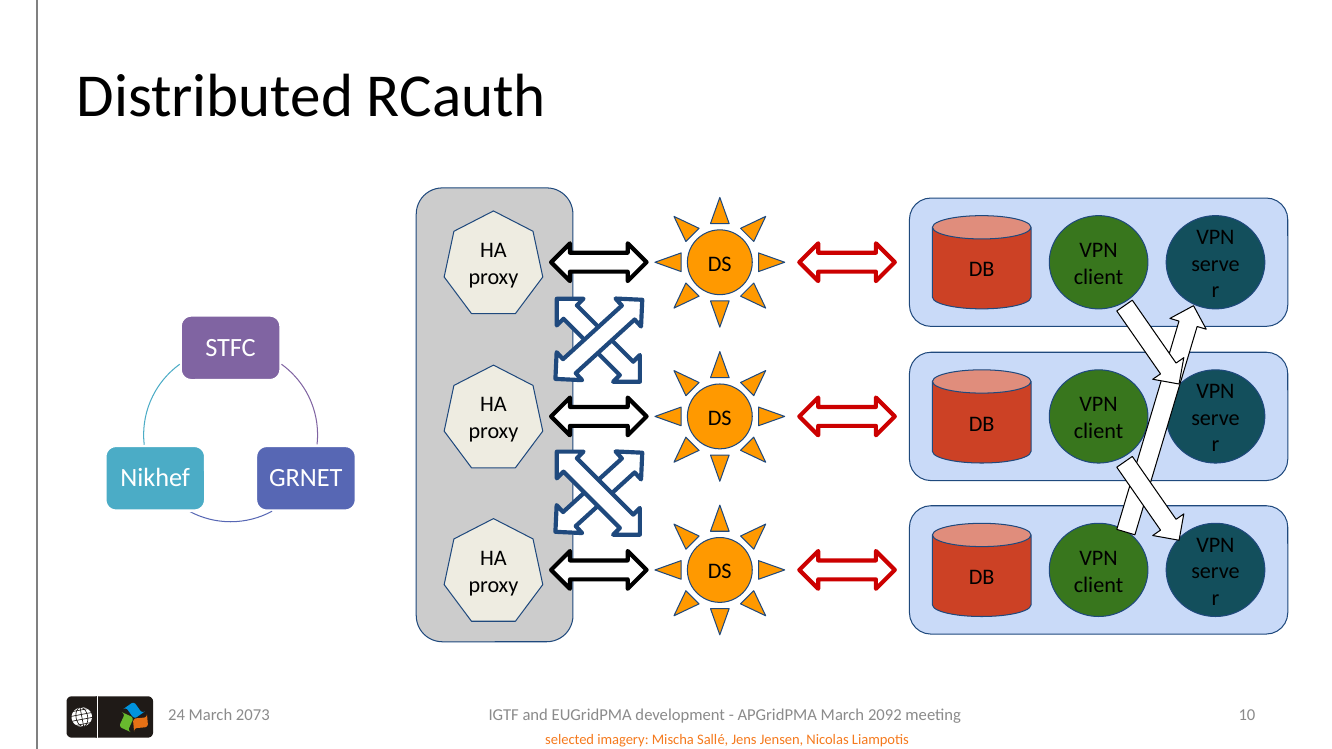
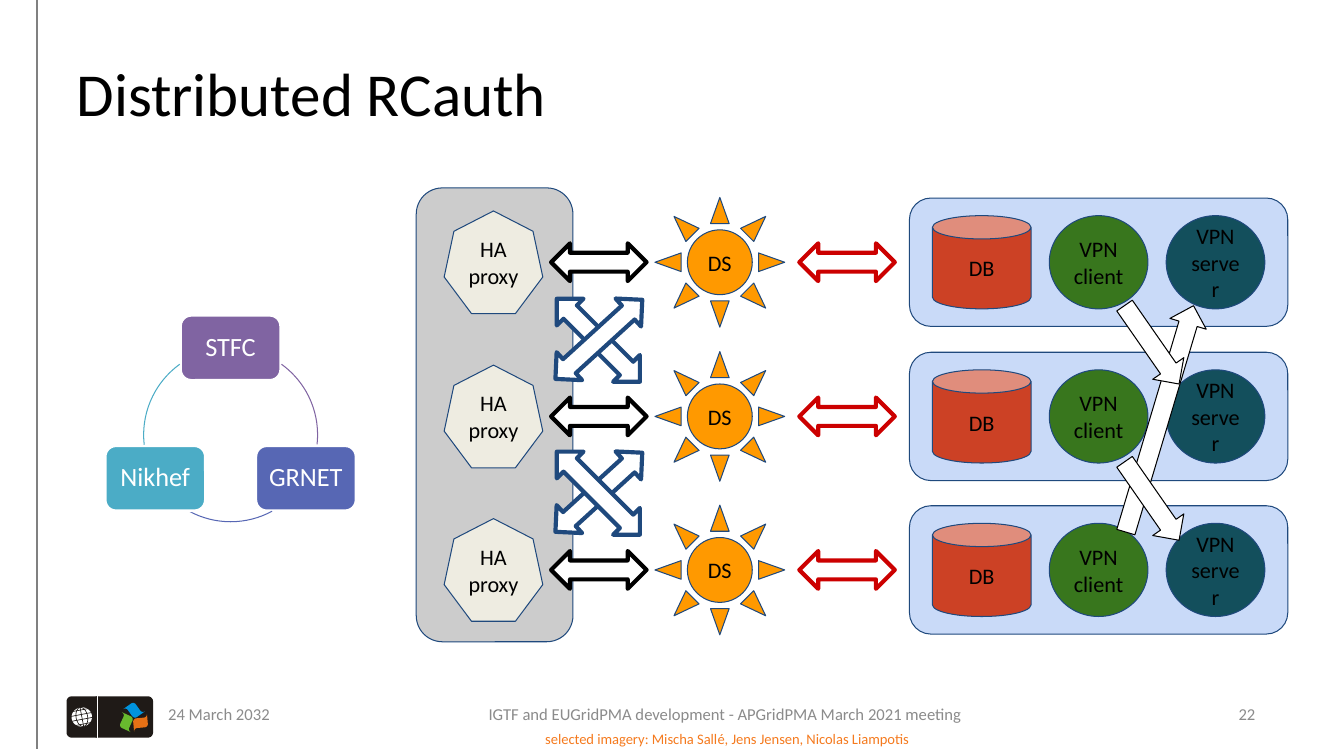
2092: 2092 -> 2021 (885, 715)
10: 10 -> 22 (1247, 715)
2073: 2073 -> 2032 (253, 716)
